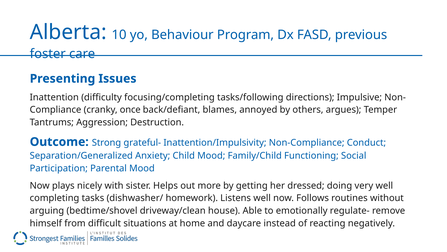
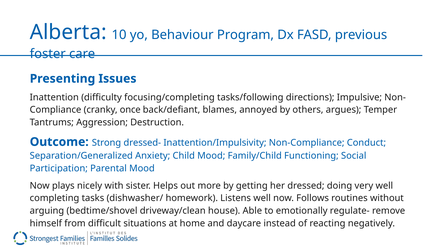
grateful-: grateful- -> dressed- (142, 142)
